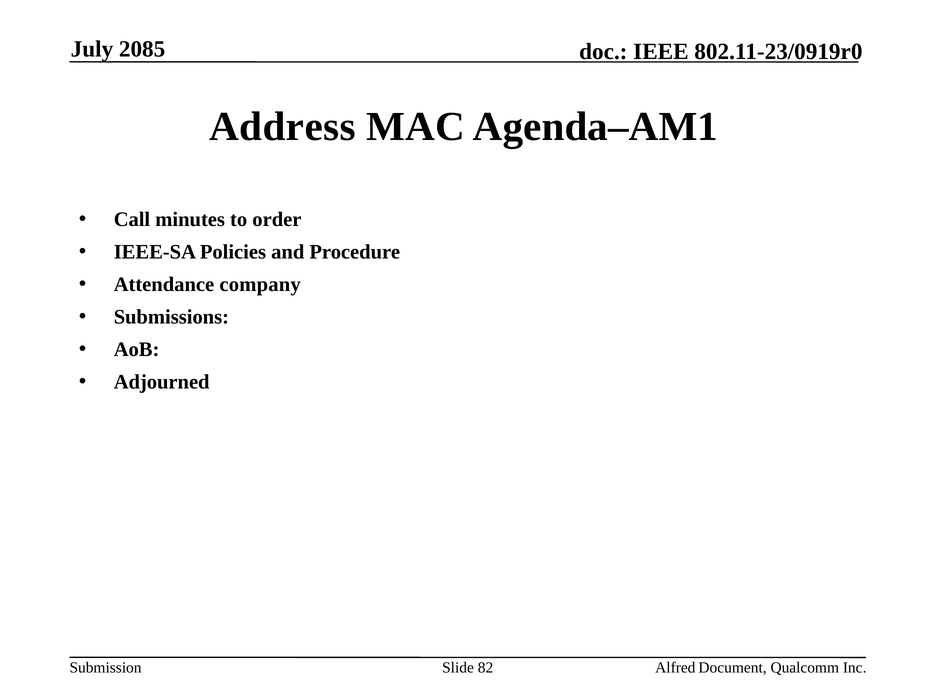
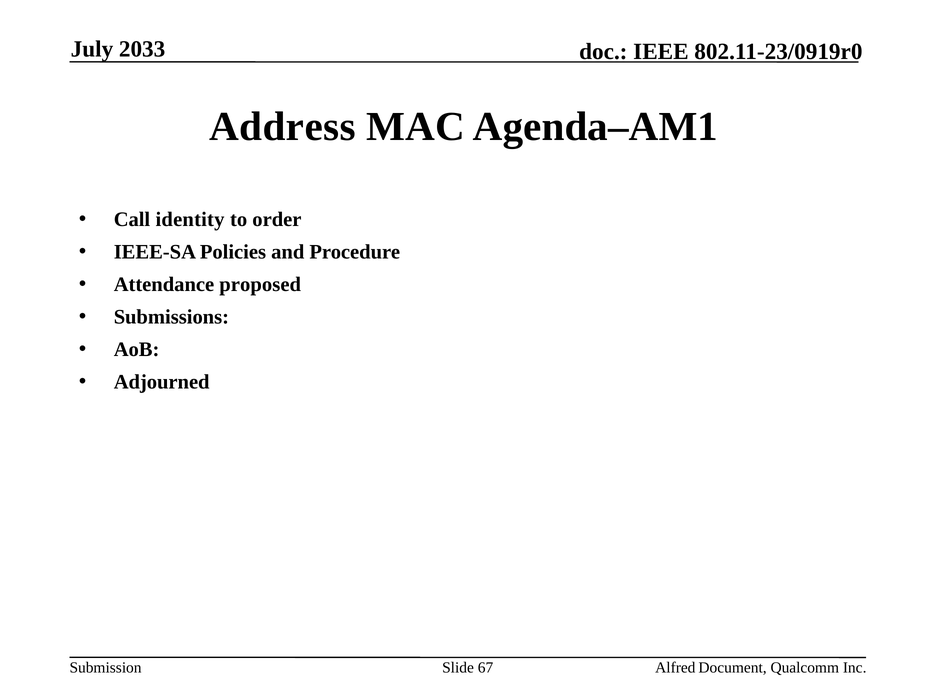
2085: 2085 -> 2033 (142, 49)
minutes: minutes -> identity (190, 220)
company: company -> proposed (260, 284)
82: 82 -> 67 (486, 668)
